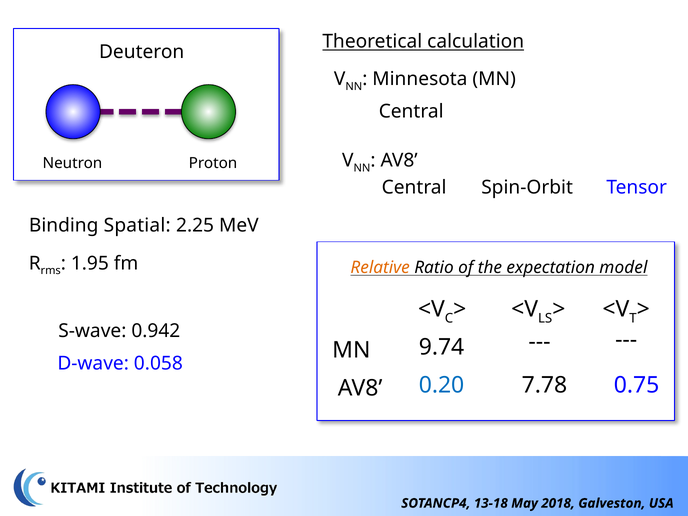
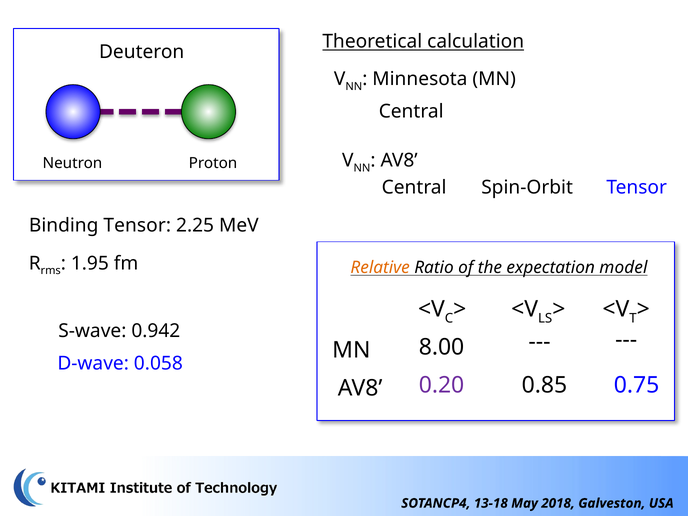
Binding Spatial: Spatial -> Tensor (137, 225)
9.74: 9.74 -> 8.00 (442, 347)
0.20 colour: blue -> purple (442, 385)
7.78: 7.78 -> 0.85 (544, 385)
